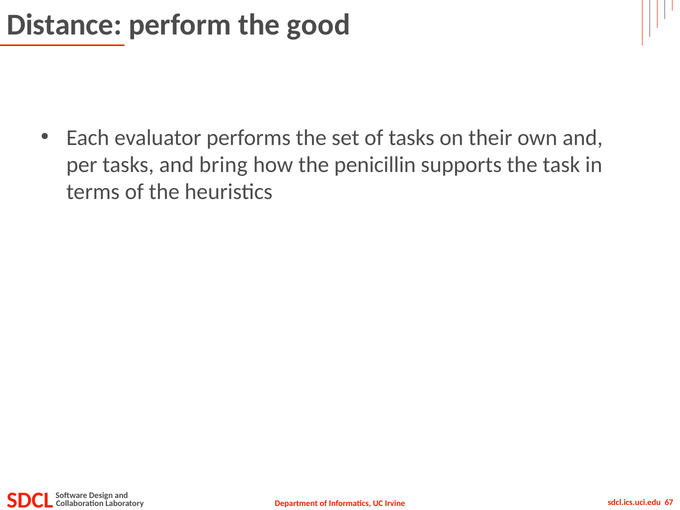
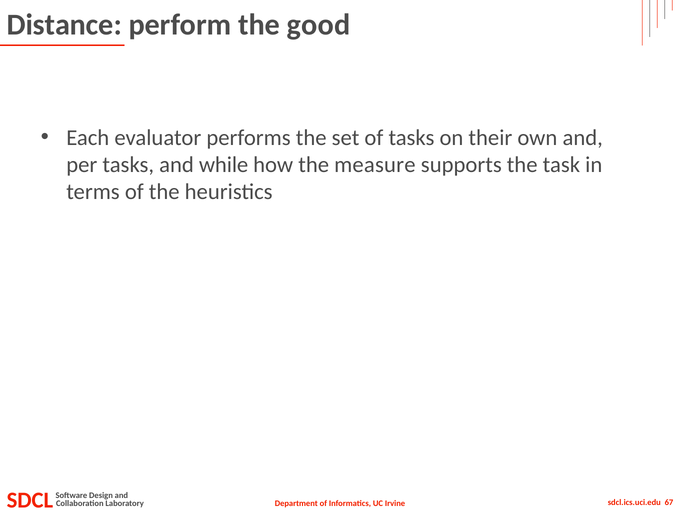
bring: bring -> while (224, 165)
penicillin: penicillin -> measure (375, 165)
